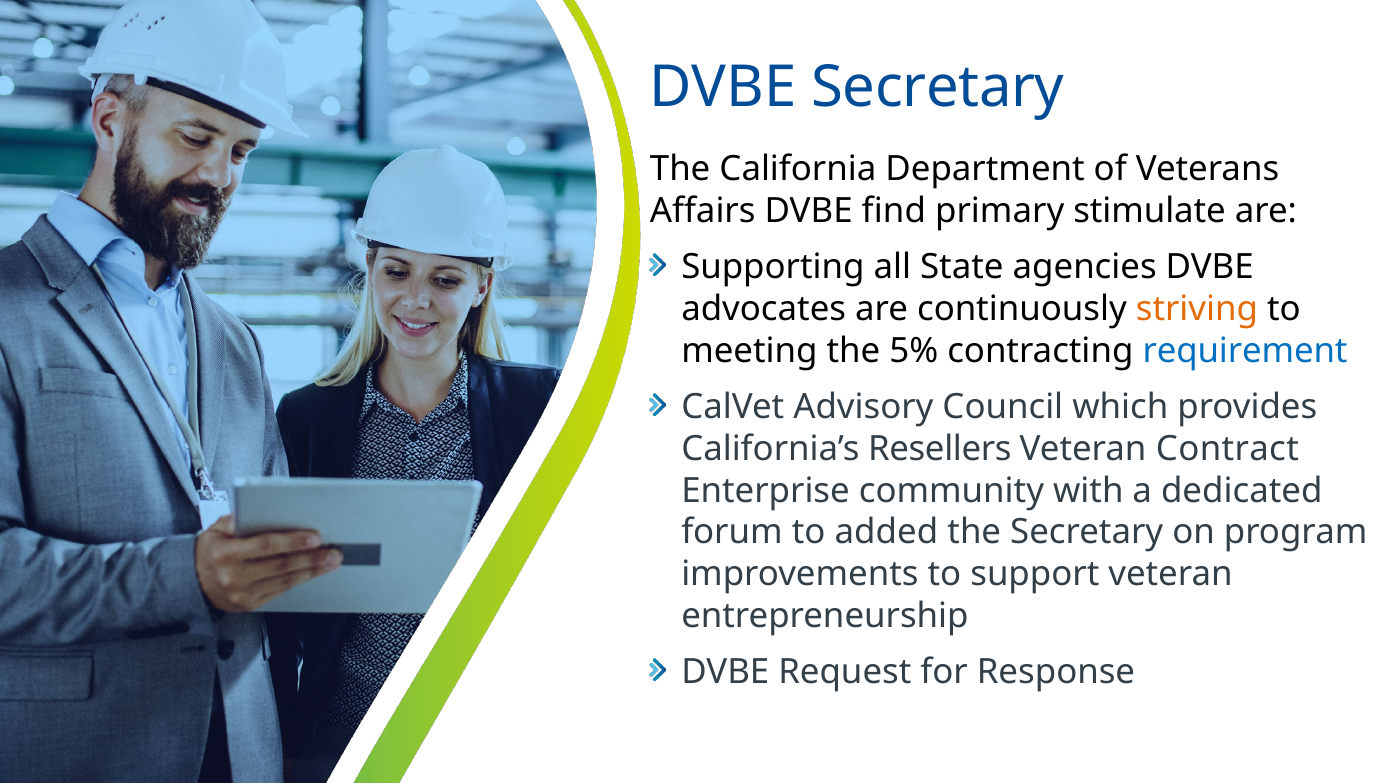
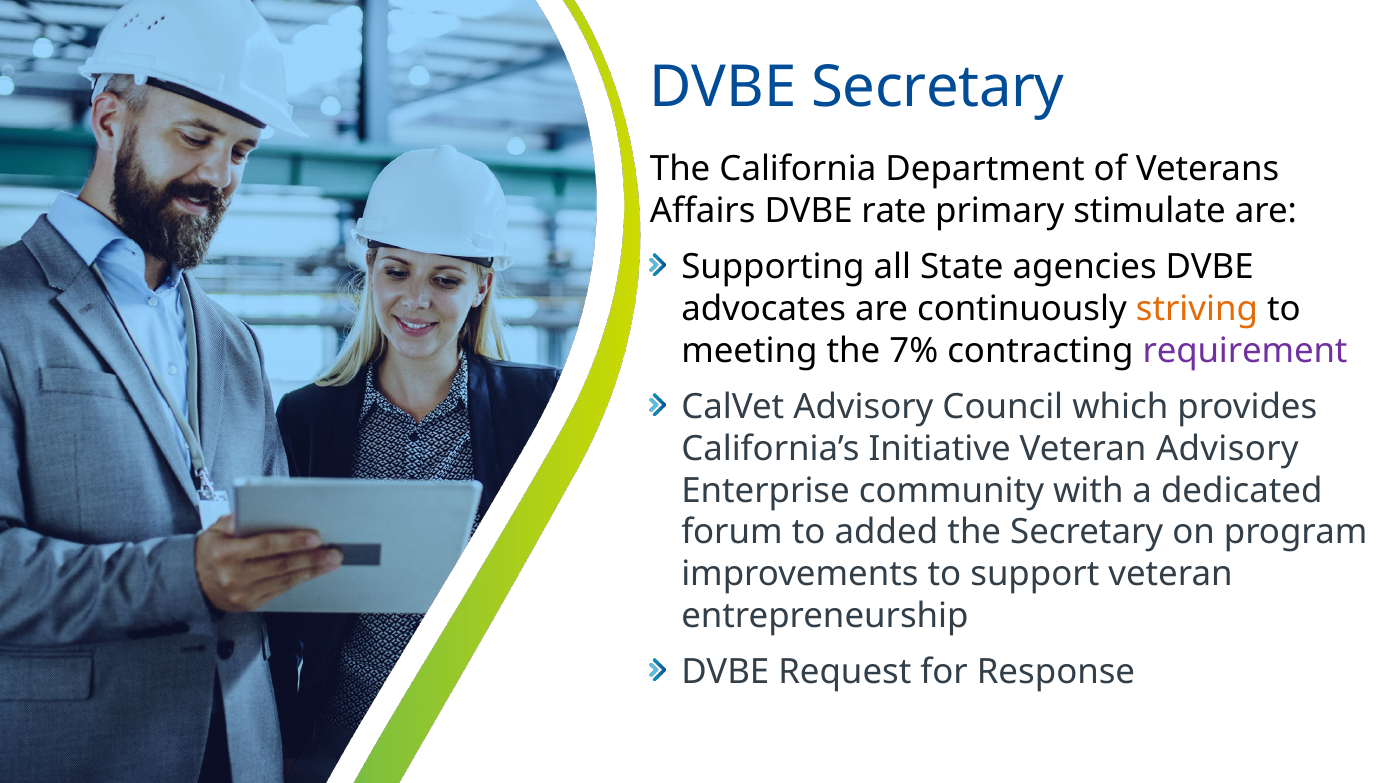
find: find -> rate (894, 211)
5%: 5% -> 7% (914, 351)
requirement colour: blue -> purple (1245, 351)
Resellers: Resellers -> Initiative (940, 449)
Veteran Contract: Contract -> Advisory (1227, 449)
